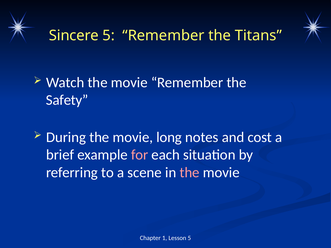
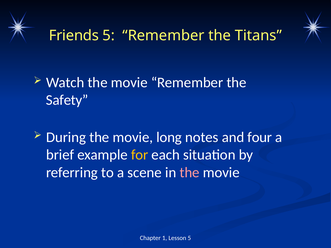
Sincere: Sincere -> Friends (74, 36)
cost: cost -> four (260, 137)
for colour: pink -> yellow (140, 155)
